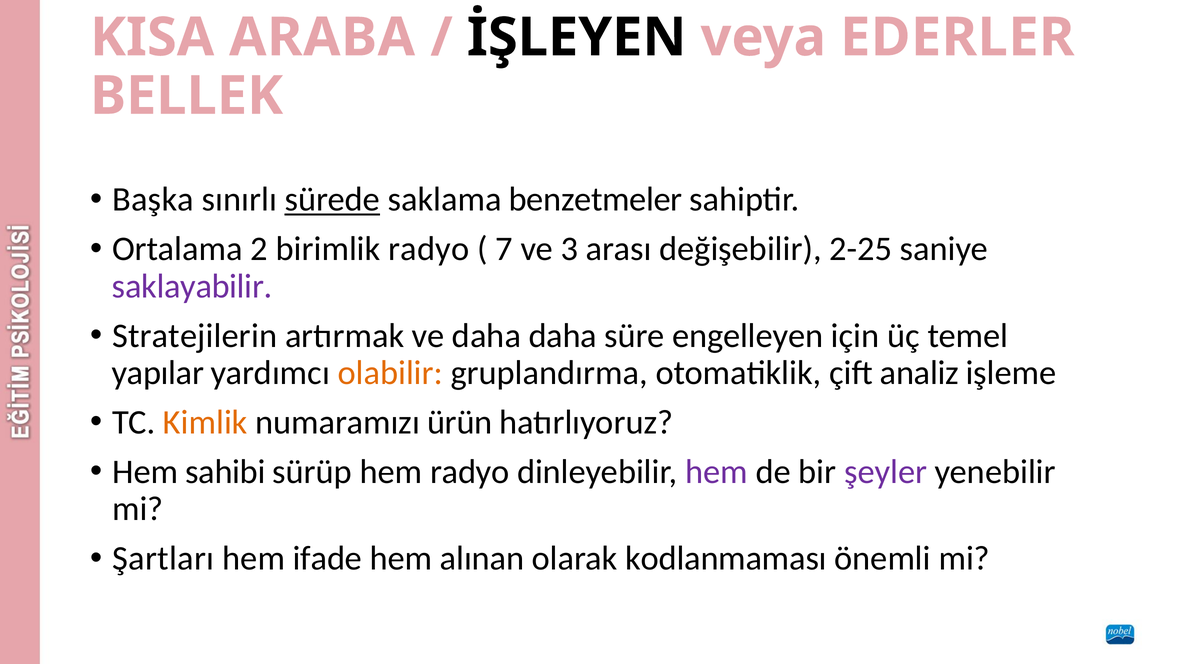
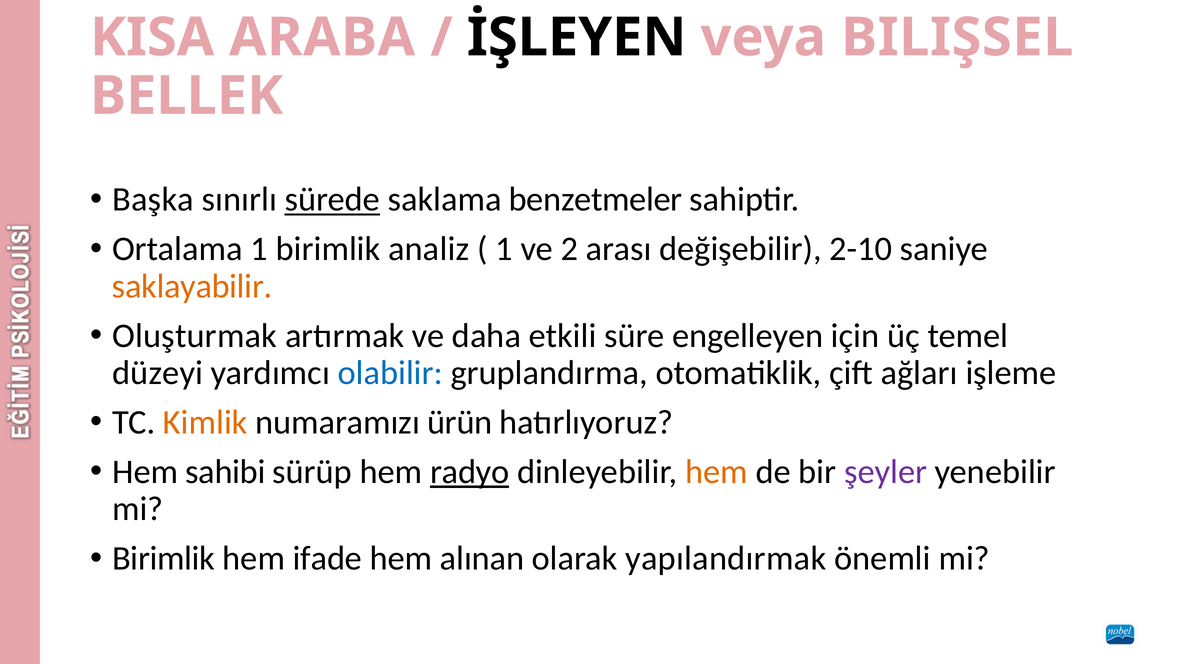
EDERLER: EDERLER -> BILIŞSEL (957, 38)
Ortalama 2: 2 -> 1 (259, 249)
birimlik radyo: radyo -> analiz (429, 249)
7: 7 -> 1 (504, 249)
3: 3 -> 2 (569, 249)
2-25: 2-25 -> 2-10 (861, 249)
saklayabilir colour: purple -> orange (192, 286)
Stratejilerin: Stratejilerin -> Oluşturmak (195, 336)
daha daha: daha -> etkili (563, 336)
yapılar: yapılar -> düzeyi (158, 373)
olabilir colour: orange -> blue (390, 373)
analiz: analiz -> ağları (919, 373)
radyo underline: none -> present (470, 472)
hem colour: purple -> orange (716, 472)
Şartları: Şartları -> Birimlik (164, 559)
kodlanmaması: kodlanmaması -> yapılandırmak (726, 559)
